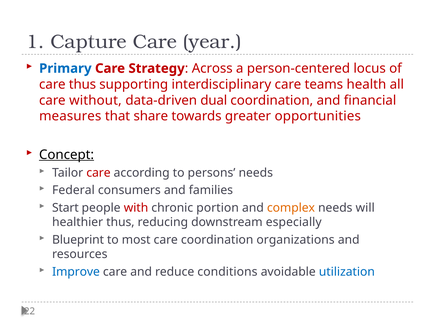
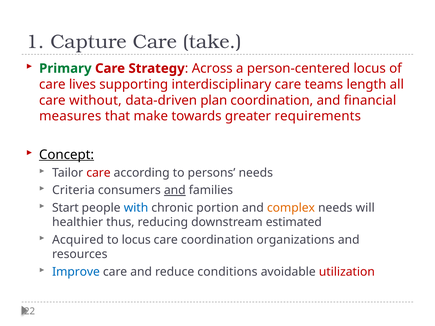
year: year -> take (212, 42)
Primary colour: blue -> green (65, 68)
care thus: thus -> lives (82, 84)
health: health -> length (366, 84)
dual: dual -> plan (214, 100)
share: share -> make (151, 116)
opportunities: opportunities -> requirements (318, 116)
Federal: Federal -> Criteria (73, 190)
and underline: none -> present (175, 190)
with colour: red -> blue (136, 208)
especially: especially -> estimated (294, 222)
Blueprint: Blueprint -> Acquired (78, 240)
to most: most -> locus (136, 240)
utilization colour: blue -> red (347, 272)
